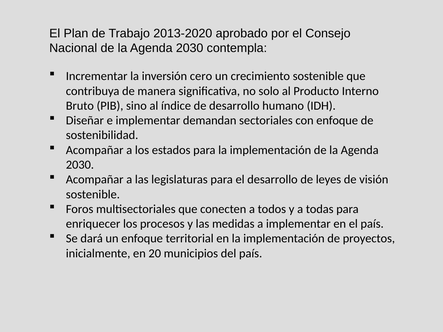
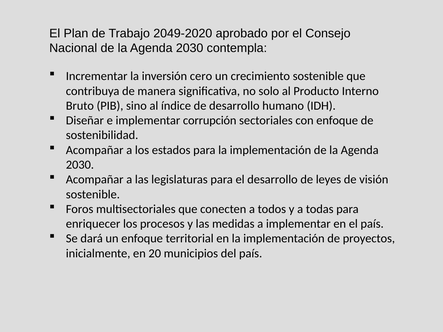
2013-2020: 2013-2020 -> 2049-2020 (183, 33)
demandan: demandan -> corrupción (210, 121)
